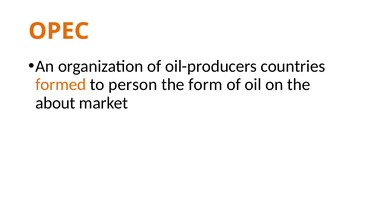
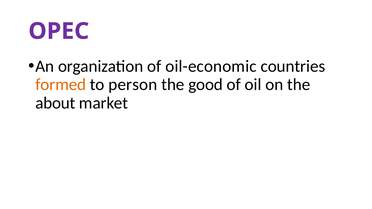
OPEC colour: orange -> purple (59, 31)
oil-producers: oil-producers -> oil-economic (211, 66)
form: form -> good (206, 85)
